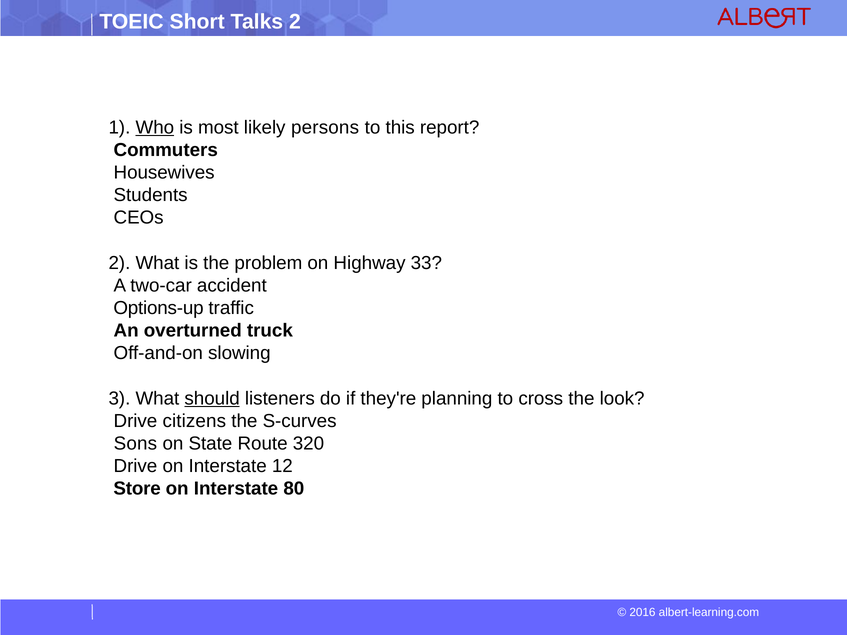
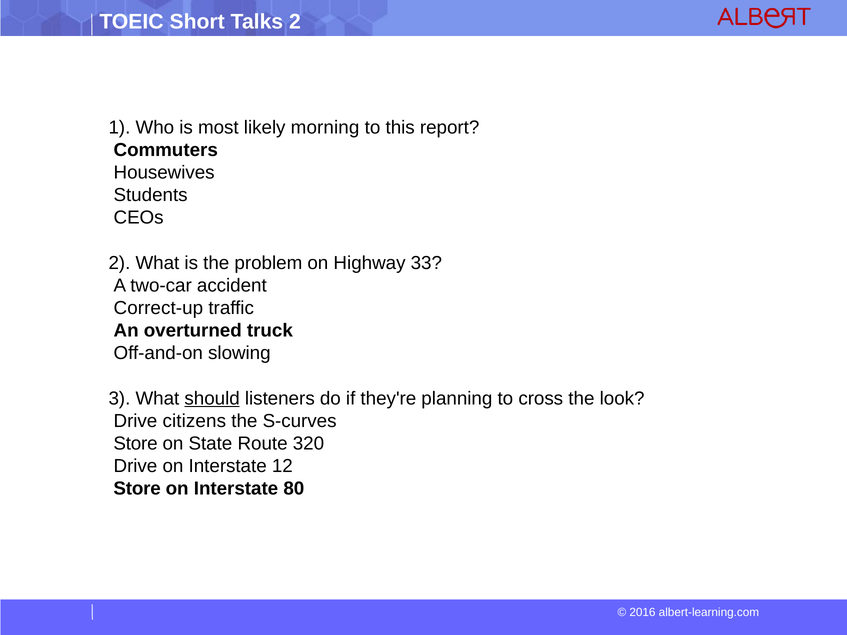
Who underline: present -> none (155, 128)
persons: persons -> morning (325, 128)
Options-up: Options-up -> Correct-up (158, 308)
Sons: Sons -> Store (136, 444)
